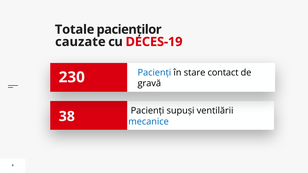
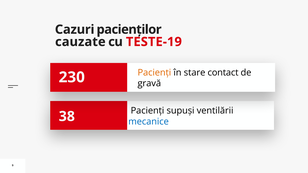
Totale: Totale -> Cazuri (75, 30)
DECES-19: DECES-19 -> TESTE-19 (154, 42)
Pacienți colour: blue -> orange (154, 73)
